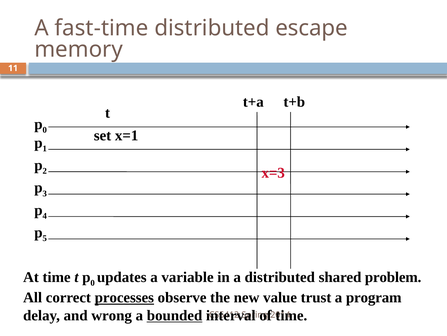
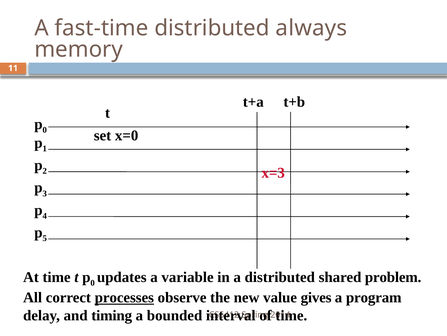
escape: escape -> always (311, 28)
x=1: x=1 -> x=0 (127, 135)
trust: trust -> gives (316, 297)
wrong: wrong -> timing (112, 315)
bounded underline: present -> none (175, 315)
